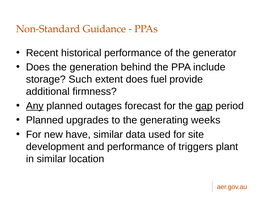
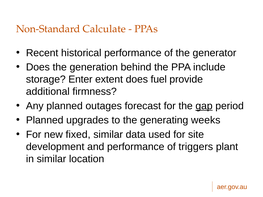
Guidance: Guidance -> Calculate (104, 29)
Such: Such -> Enter (80, 79)
Any underline: present -> none (35, 106)
have: have -> fixed (78, 135)
